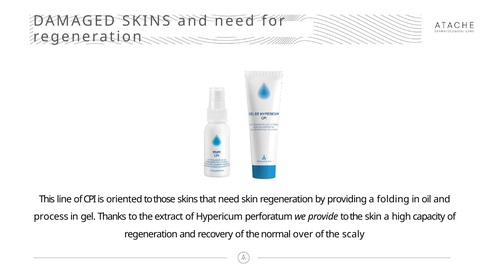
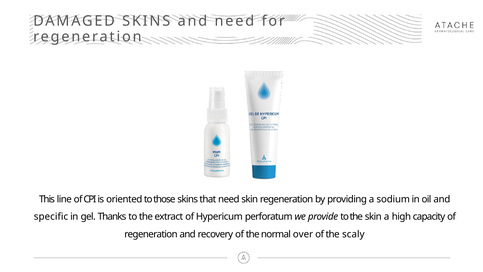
folding: folding -> sodium (393, 199)
process: process -> specific (51, 217)
